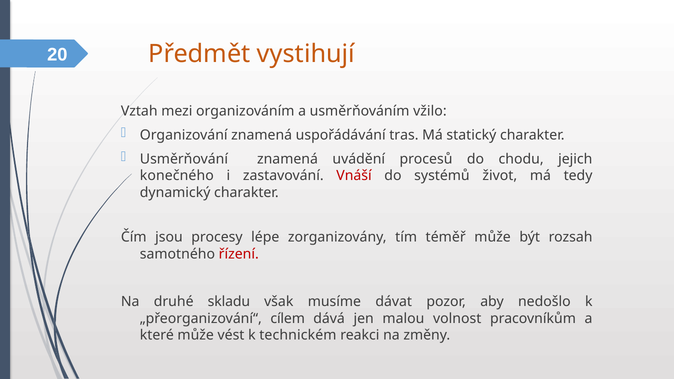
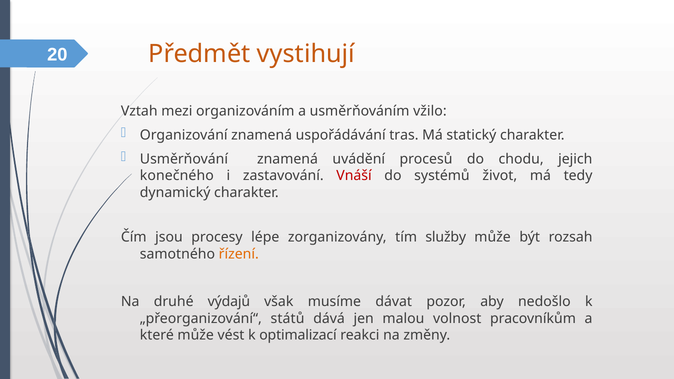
téměř: téměř -> služby (446, 237)
řízení colour: red -> orange (239, 254)
skladu: skladu -> výdajů (229, 302)
cílem: cílem -> států (288, 319)
technickém: technickém -> optimalizací (298, 335)
